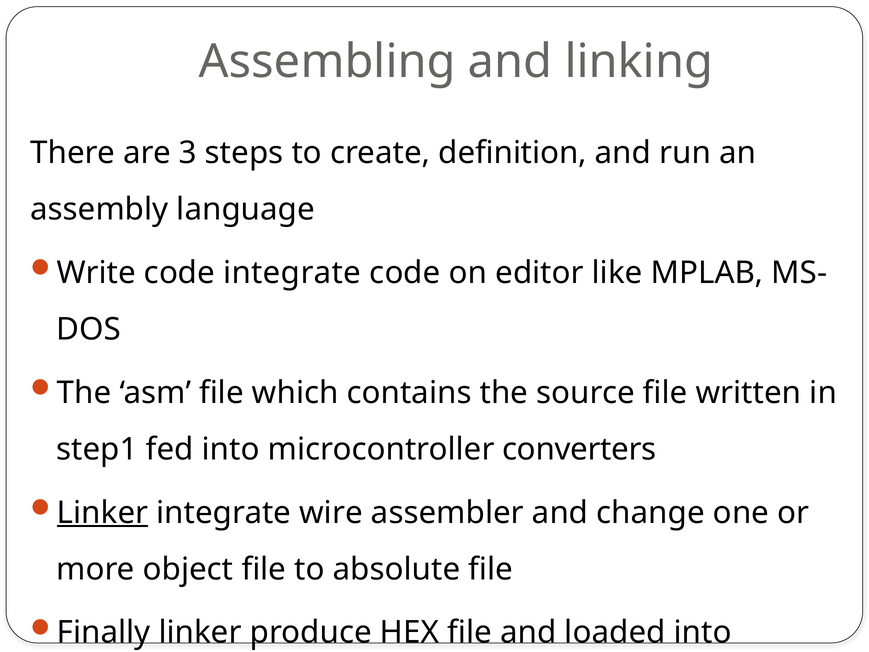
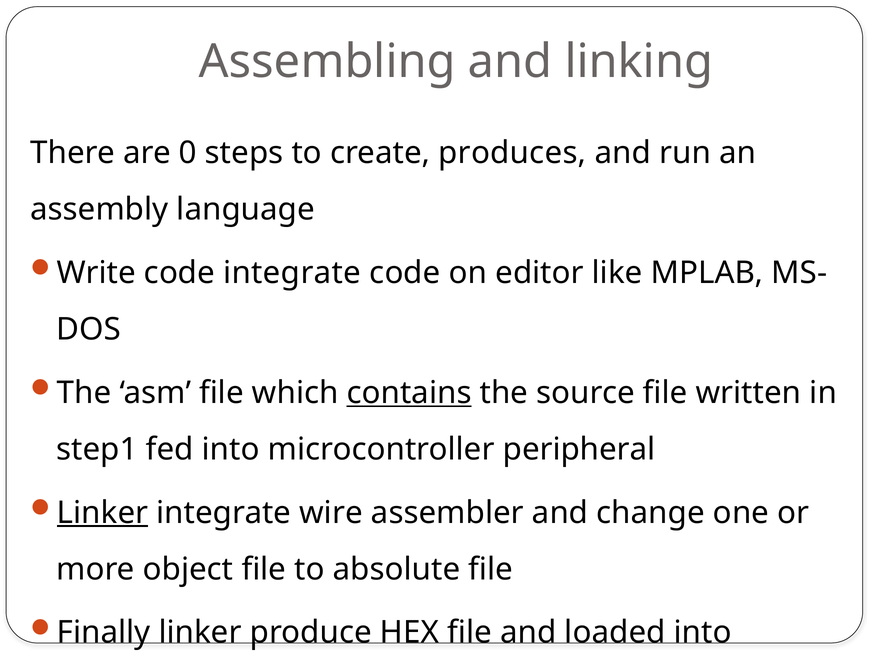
3: 3 -> 0 (188, 153)
definition: definition -> produces (512, 153)
contains underline: none -> present (409, 393)
converters: converters -> peripheral (579, 449)
